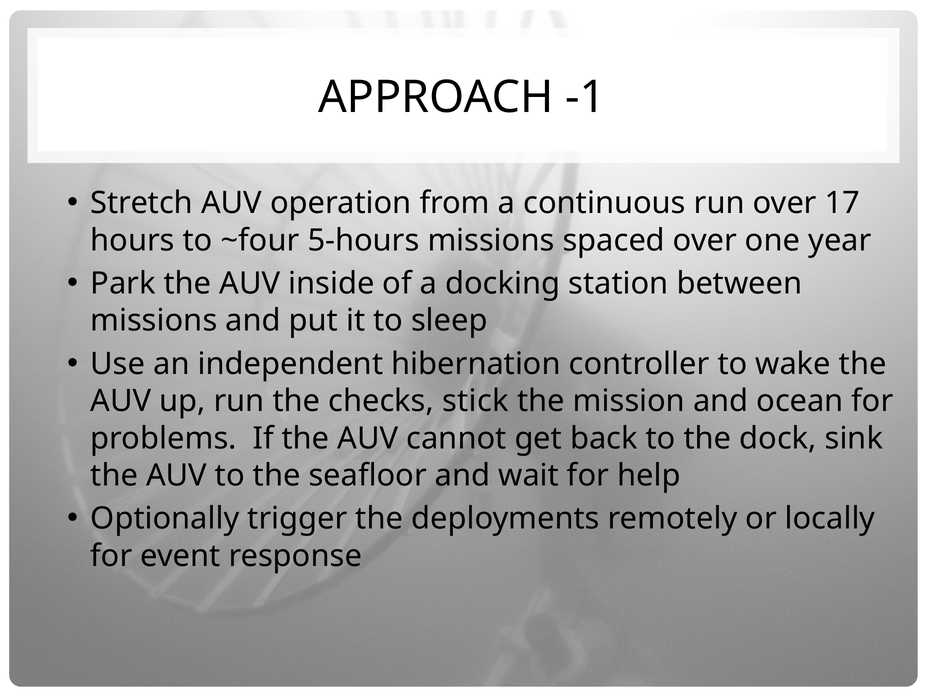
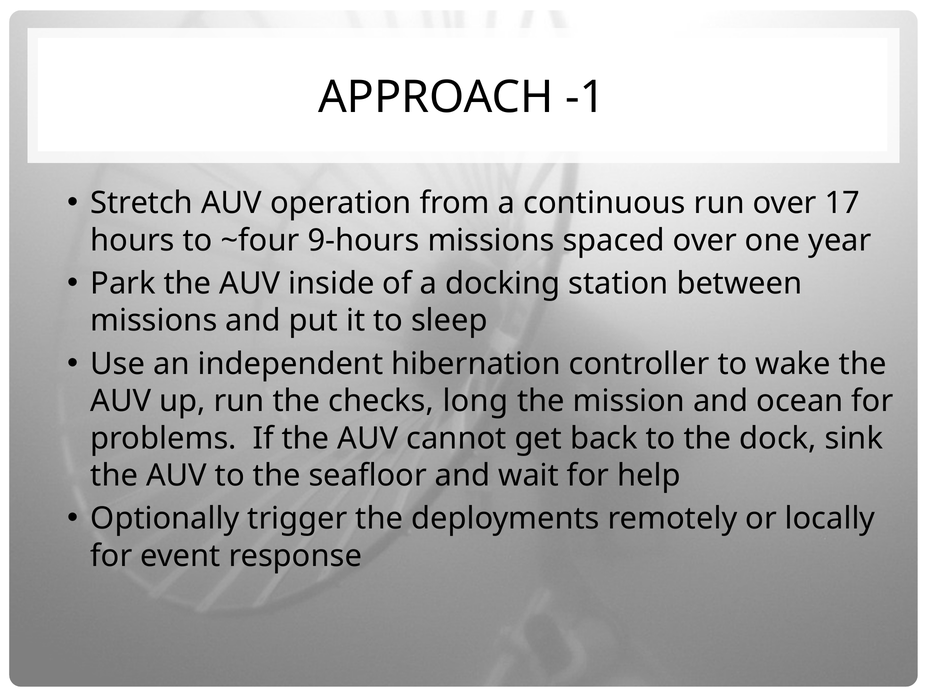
5-hours: 5-hours -> 9-hours (364, 240)
stick: stick -> long (475, 401)
